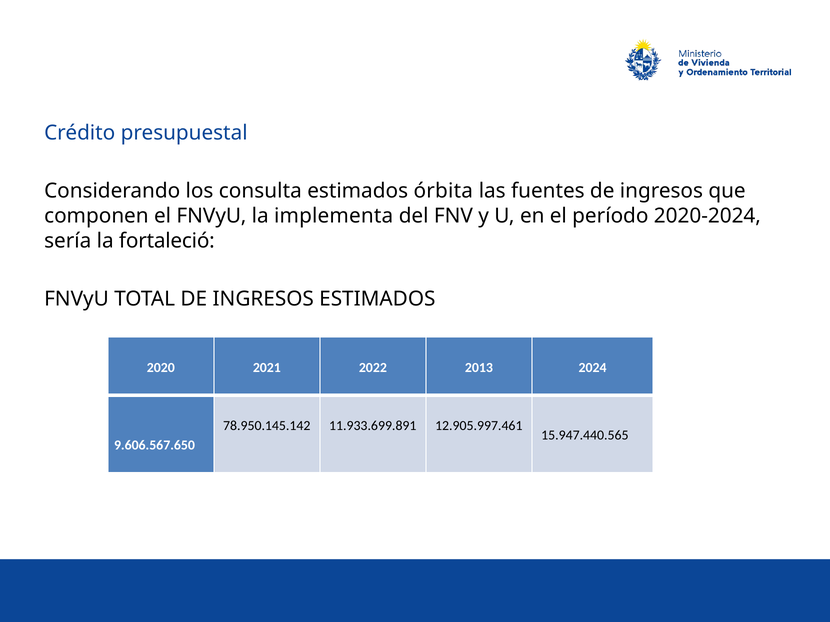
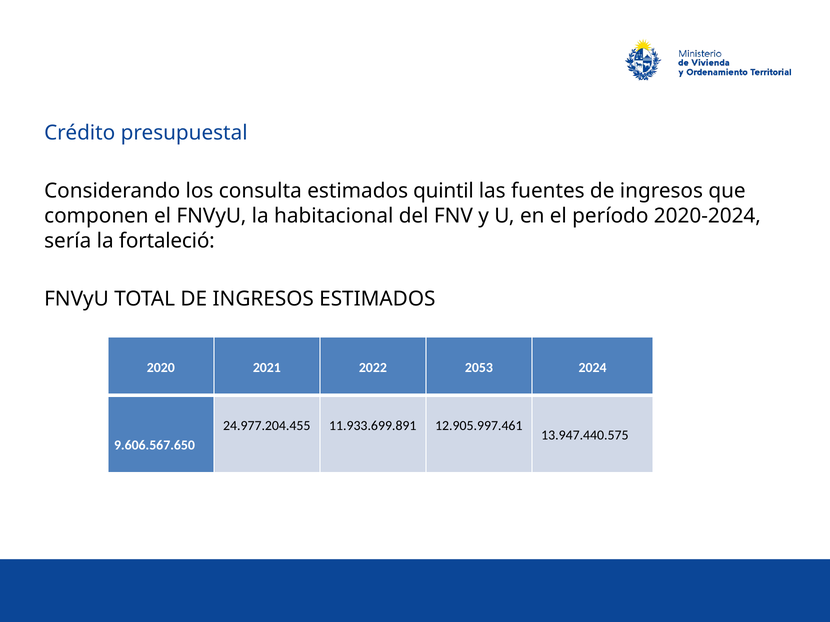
órbita: órbita -> quintil (443, 191)
implementa: implementa -> habitacional (334, 216)
2013: 2013 -> 2053 (479, 368)
78.950.145.142: 78.950.145.142 -> 24.977.204.455 (267, 426)
15.947.440.565: 15.947.440.565 -> 13.947.440.575 (585, 436)
